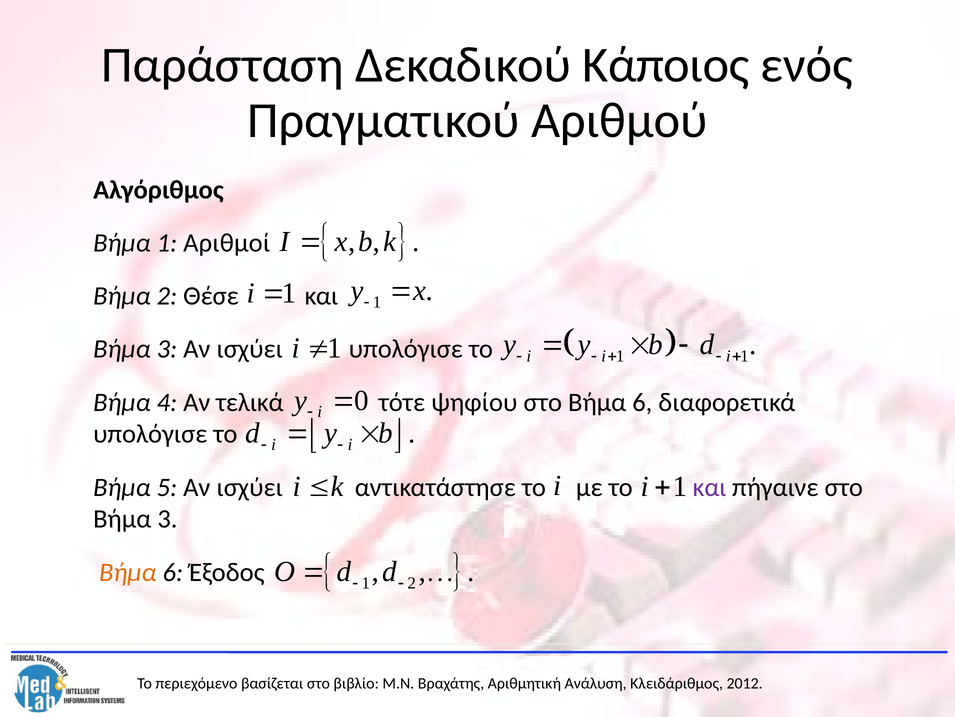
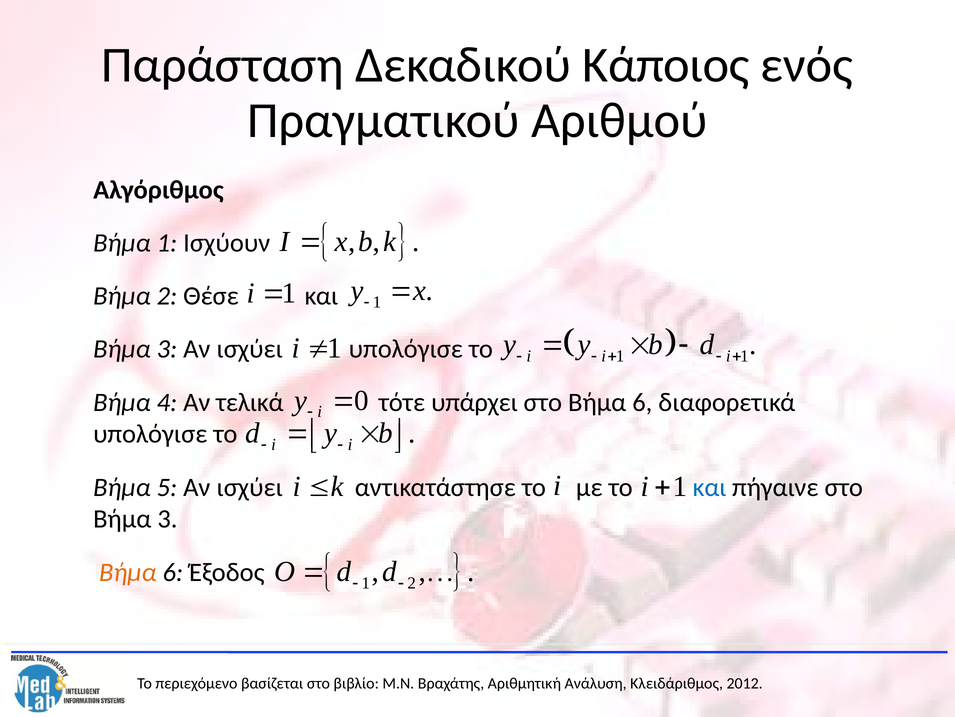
Αριθμοί: Αριθμοί -> Ισχύουν (227, 243)
ψηφίου: ψηφίου -> υπάρχει (474, 402)
και colour: purple -> blue (710, 487)
